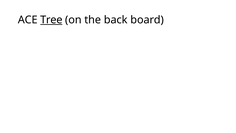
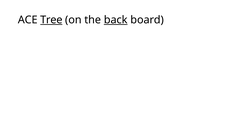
back underline: none -> present (116, 20)
